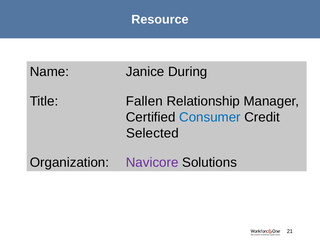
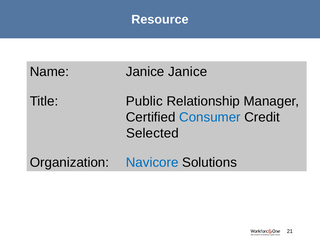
Janice During: During -> Janice (188, 72)
Fallen: Fallen -> Public (144, 101)
Navicore colour: purple -> blue (152, 163)
